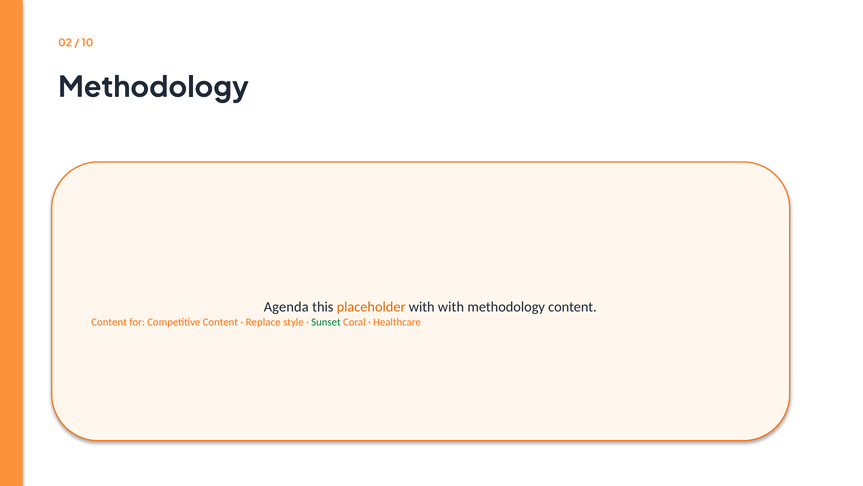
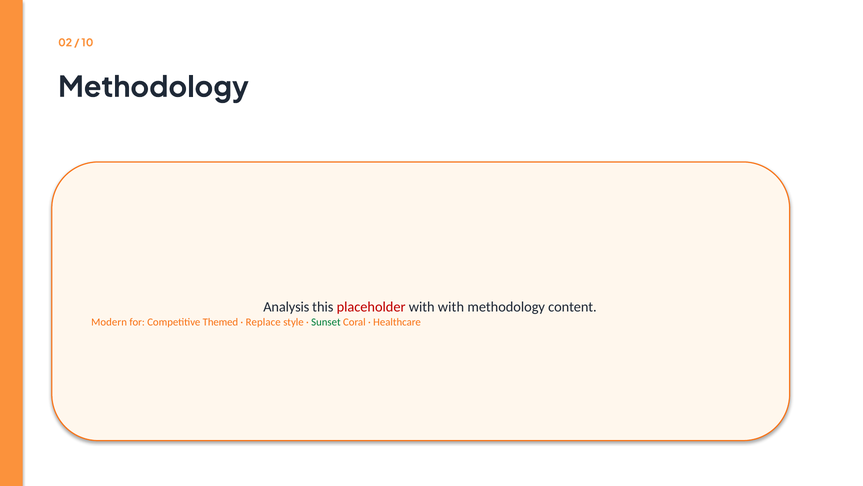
Agenda: Agenda -> Analysis (286, 307)
placeholder colour: orange -> red (371, 307)
Content: Content -> Modern (109, 322)
Competitive Content: Content -> Themed (220, 322)
